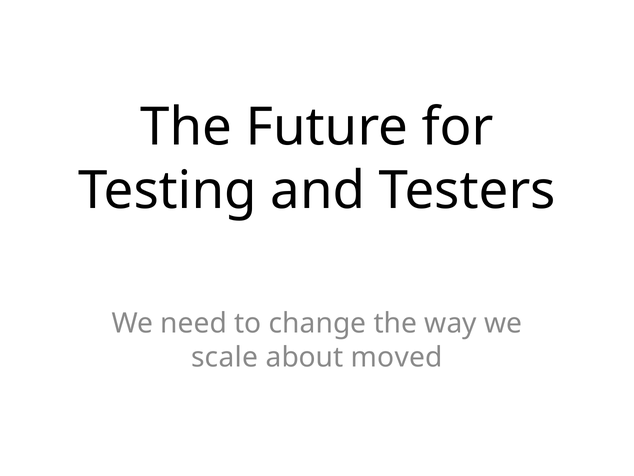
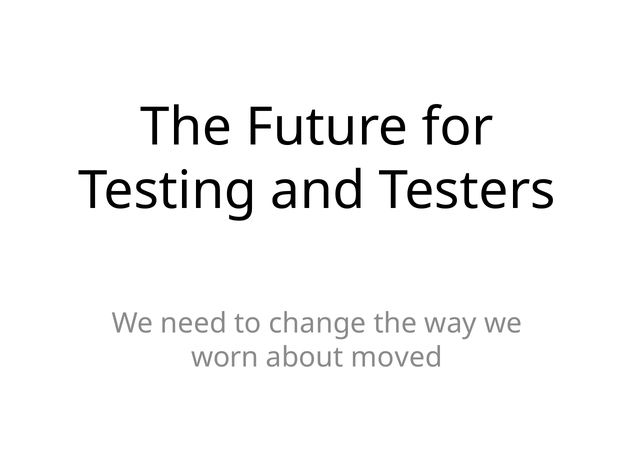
scale: scale -> worn (225, 357)
